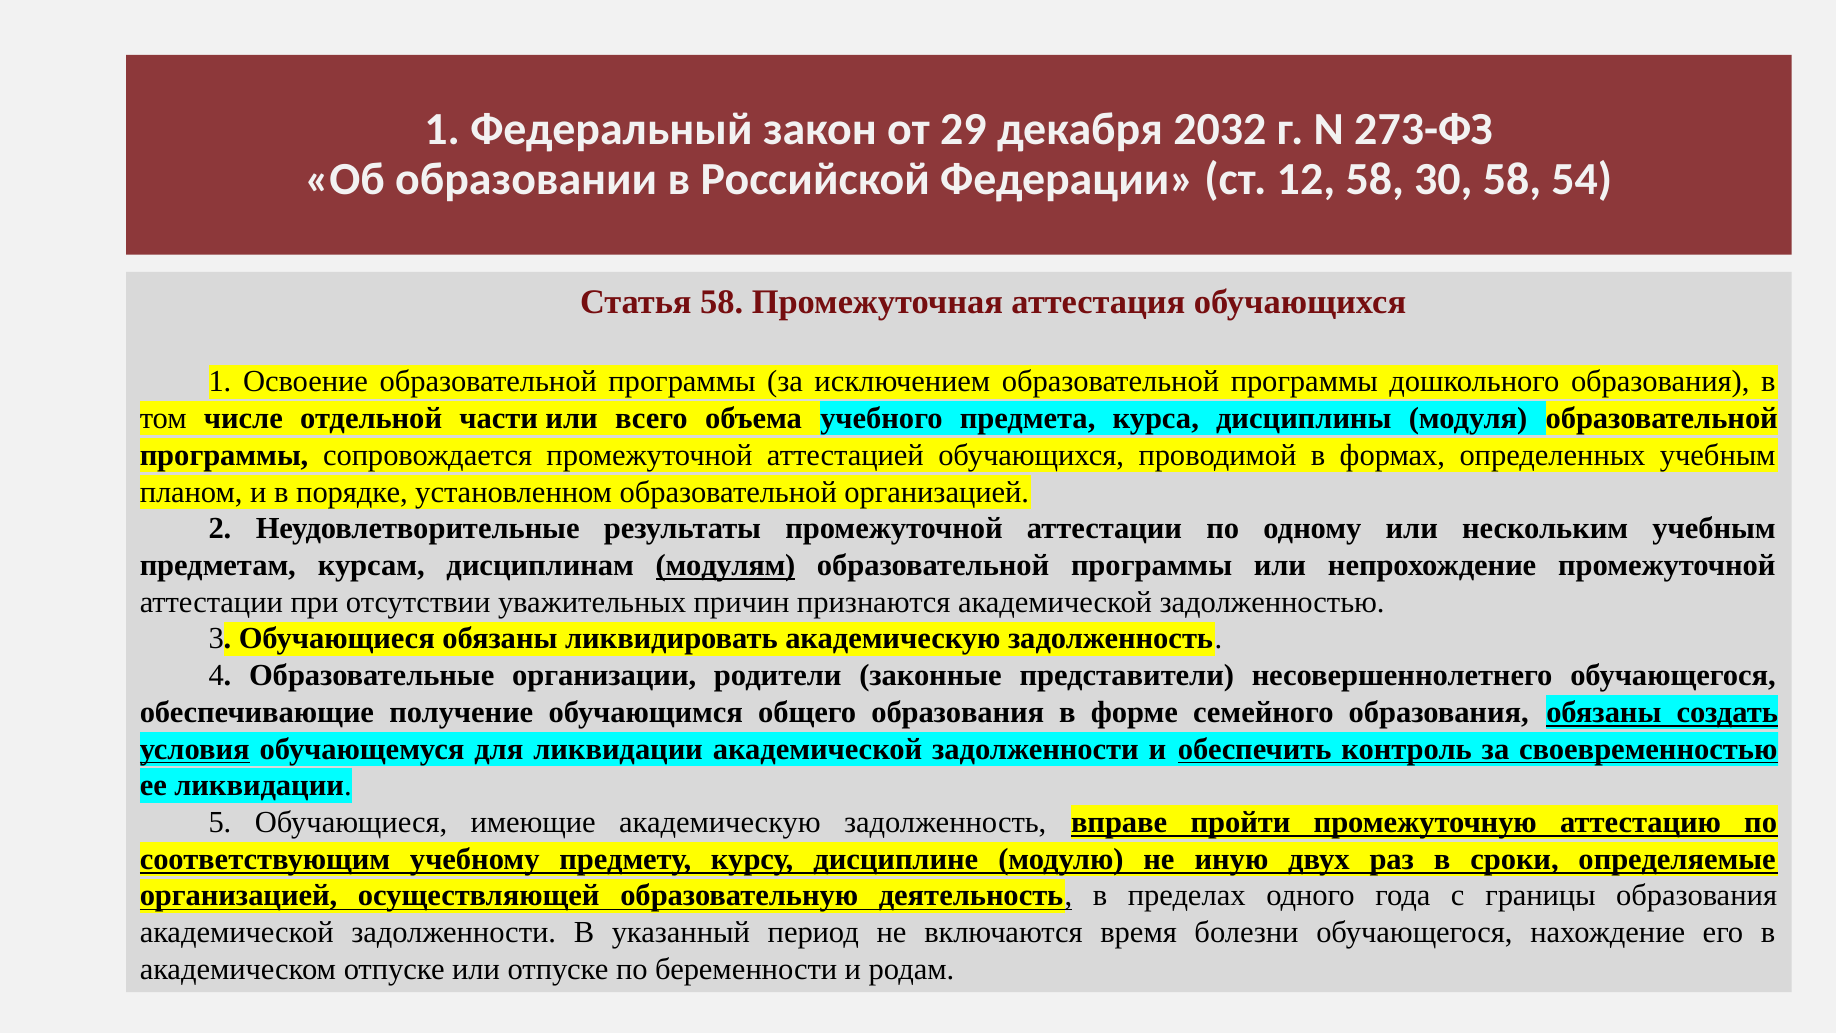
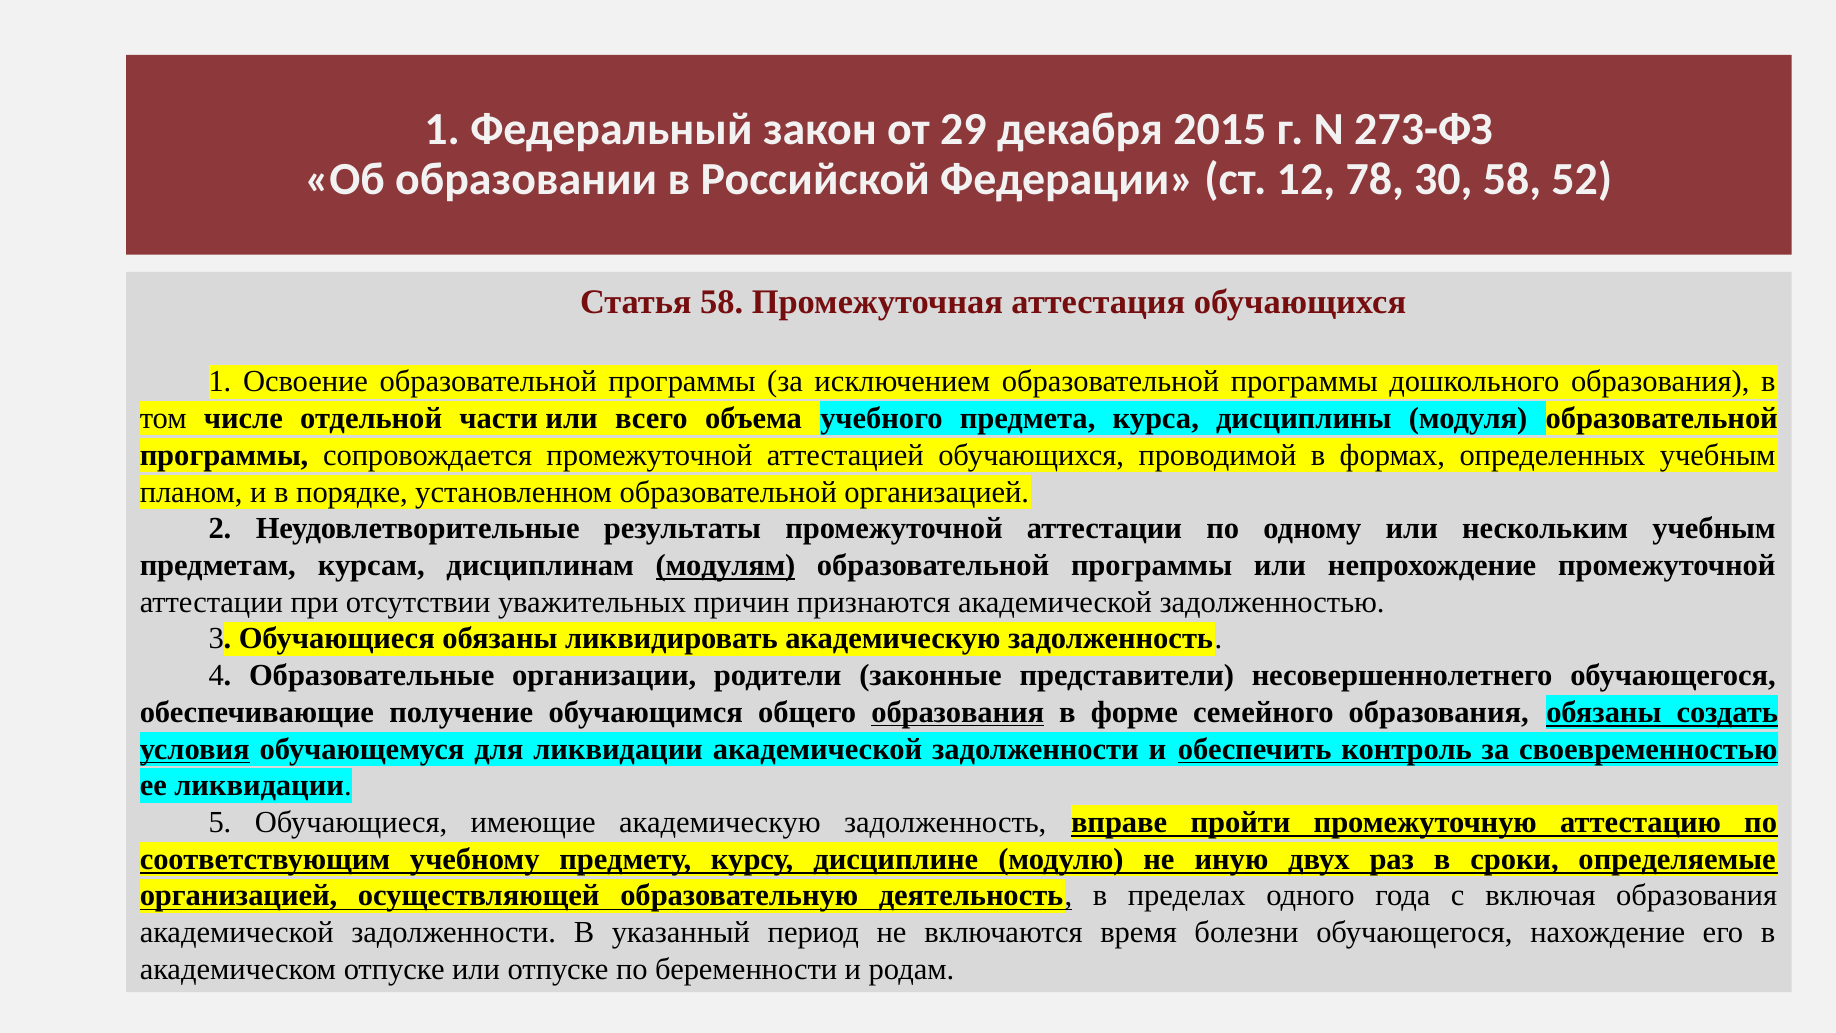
2032: 2032 -> 2015 (1220, 130)
12 58: 58 -> 78 (1375, 179)
54: 54 -> 52 (1582, 179)
образования underline: none -> present (958, 712)
границы: границы -> включая (1540, 896)
